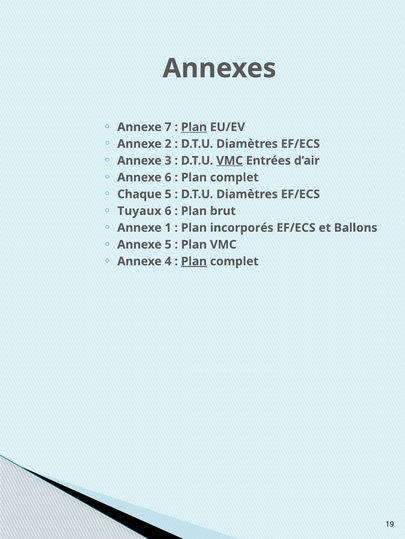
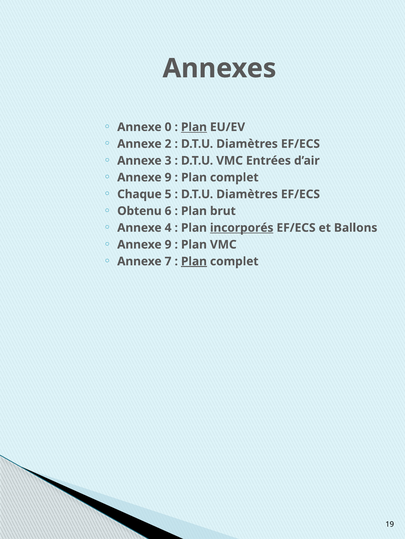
7: 7 -> 0 (168, 127)
VMC underline: present -> none (230, 161)
6: 6 -> 9 (168, 177)
Tuyaux: Tuyaux -> Obtenu (139, 211)
1: 1 -> 4 (168, 228)
incorporés underline: none -> present (242, 228)
5: 5 -> 9 (168, 244)
4: 4 -> 7 (168, 261)
